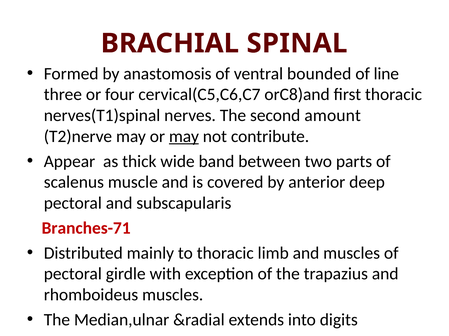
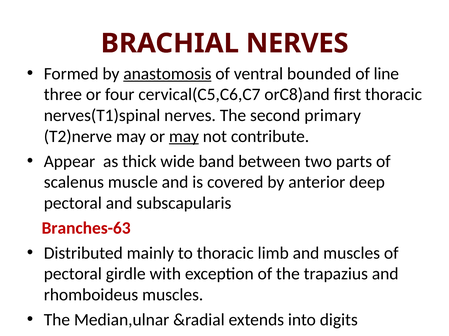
BRACHIAL SPINAL: SPINAL -> NERVES (297, 43)
anastomosis underline: none -> present (167, 74)
amount: amount -> primary (333, 116)
Branches-71: Branches-71 -> Branches-63 (86, 229)
